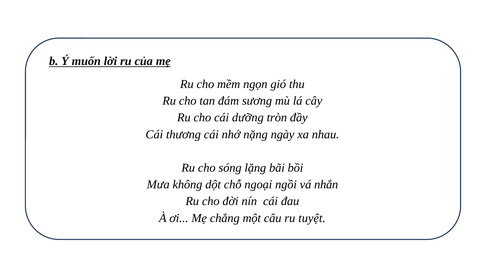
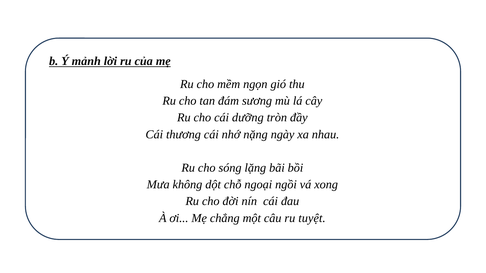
muốn: muốn -> mảnh (86, 61)
nhắn: nhắn -> xong (326, 185)
